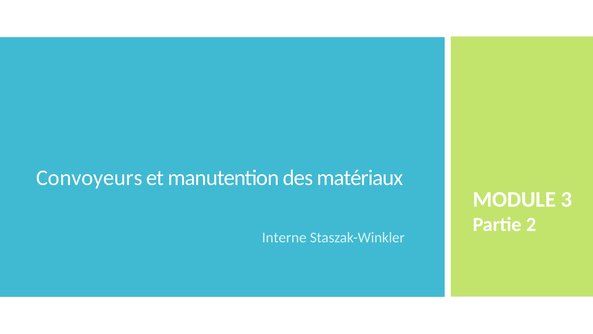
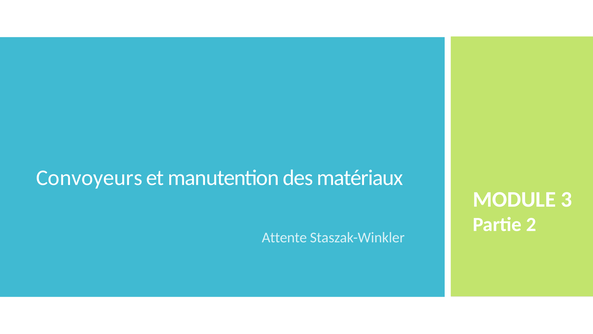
Interne: Interne -> Attente (284, 237)
